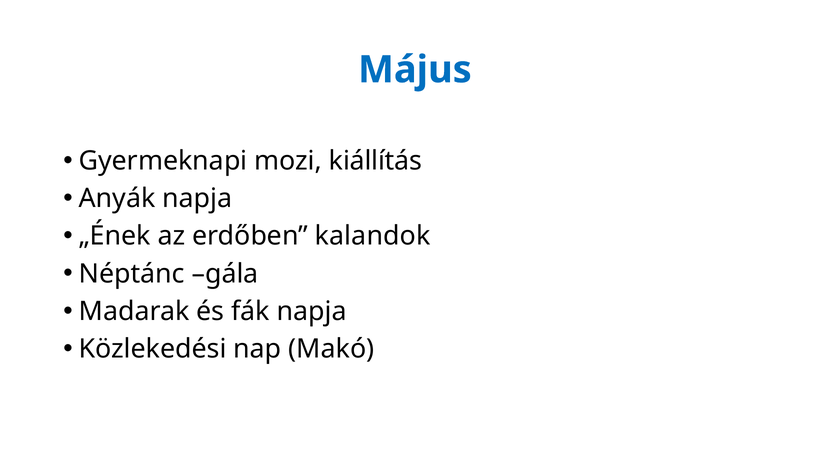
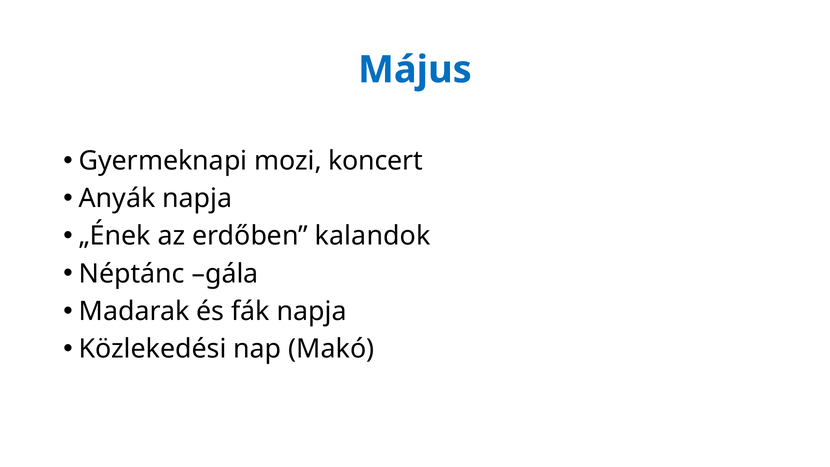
kiállítás: kiállítás -> koncert (376, 161)
